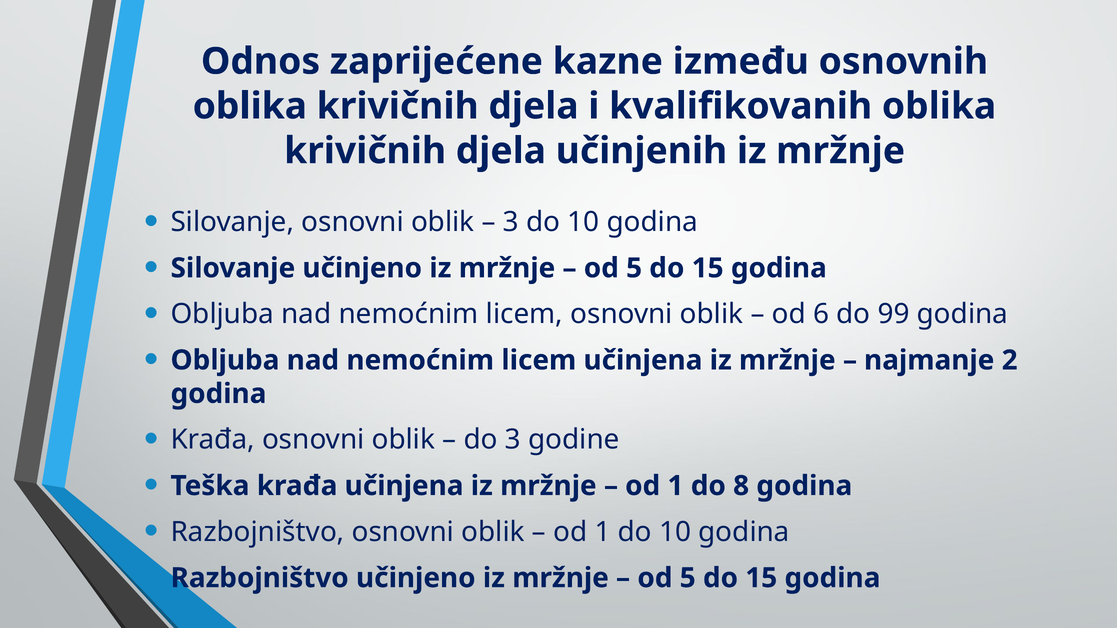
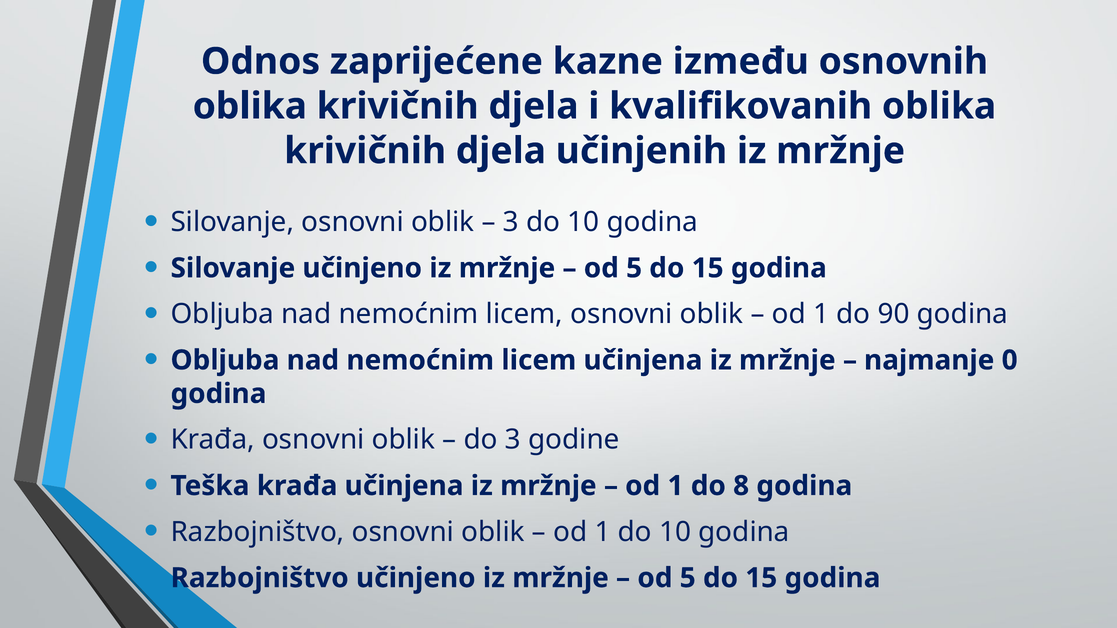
6: 6 -> 1 (821, 314)
99: 99 -> 90 (894, 314)
2: 2 -> 0 (1010, 360)
